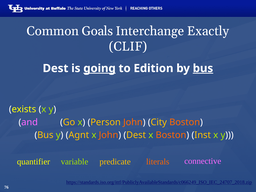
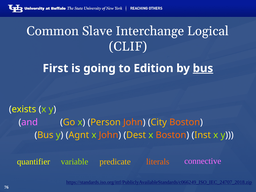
Goals: Goals -> Slave (97, 31)
Exactly: Exactly -> Logical (208, 31)
Dest: Dest -> First (55, 68)
going underline: present -> none (99, 68)
